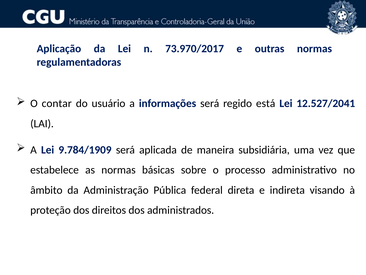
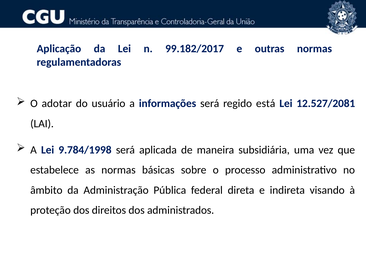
73.970/2017: 73.970/2017 -> 99.182/2017 (195, 49)
contar: contar -> adotar (57, 103)
12.527/2041: 12.527/2041 -> 12.527/2081 (326, 103)
9.784/1909: 9.784/1909 -> 9.784/1998 (85, 150)
